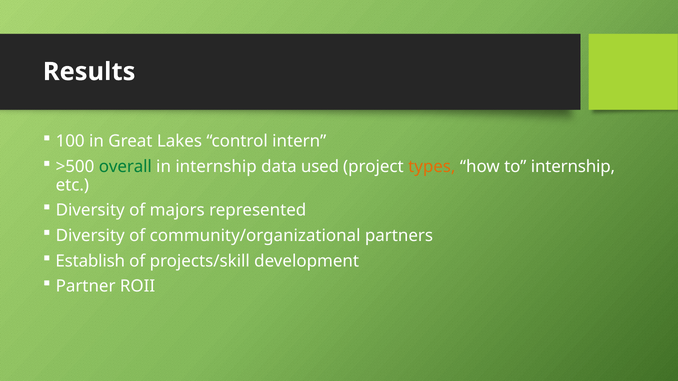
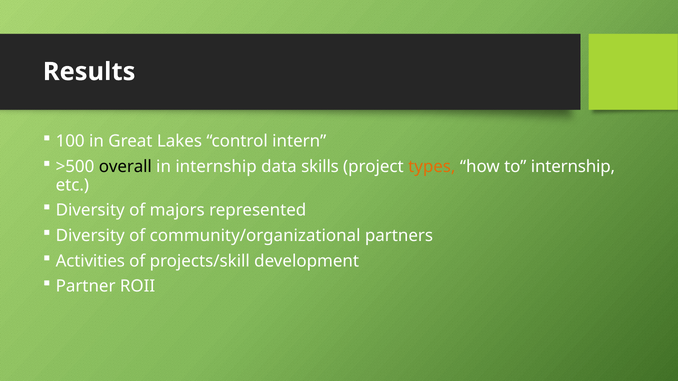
overall colour: green -> black (125, 167)
used: used -> skills (320, 167)
Establish: Establish -> Activities (90, 261)
